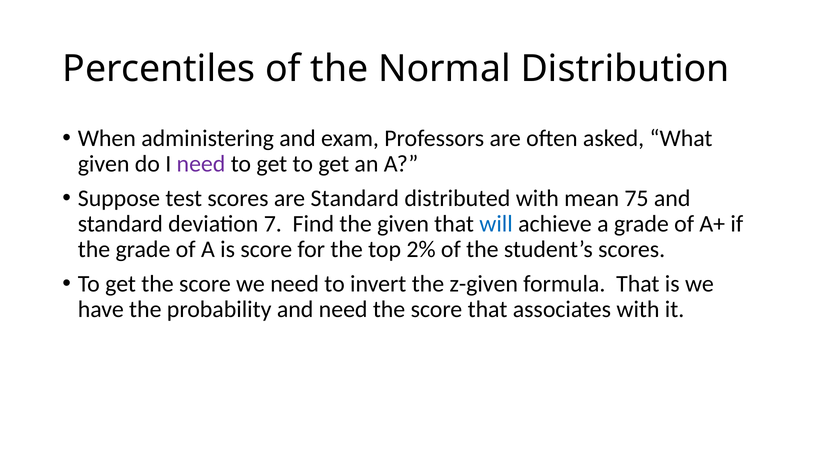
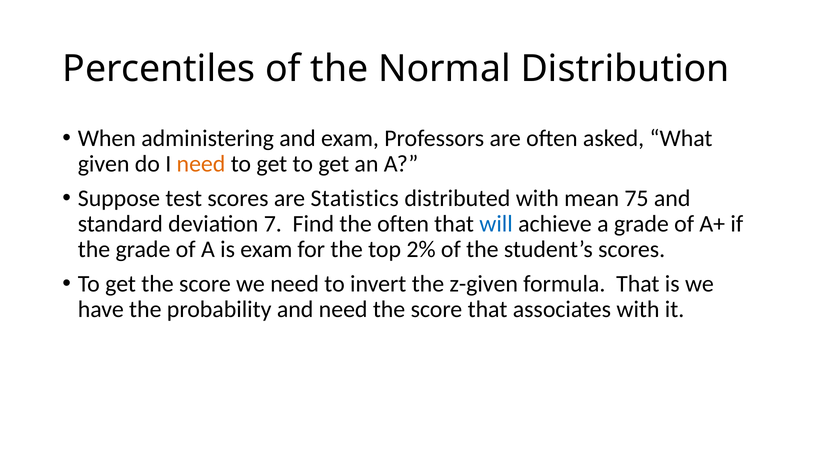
need colour: purple -> orange (201, 164)
are Standard: Standard -> Statistics (355, 198)
the given: given -> often (403, 224)
is score: score -> exam (266, 250)
